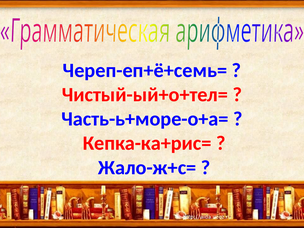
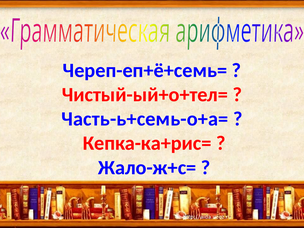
Часть-ь+море-о+а=: Часть-ь+море-о+а= -> Часть-ь+семь-о+а= (145, 119)
